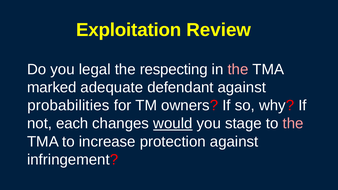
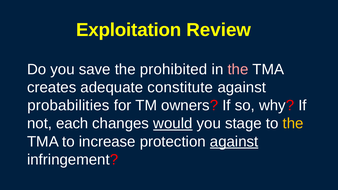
legal: legal -> save (95, 70)
respecting: respecting -> prohibited (174, 70)
marked: marked -> creates (52, 88)
defendant: defendant -> constitute (180, 88)
the colour: pink -> yellow (293, 124)
against underline: none -> present (234, 142)
